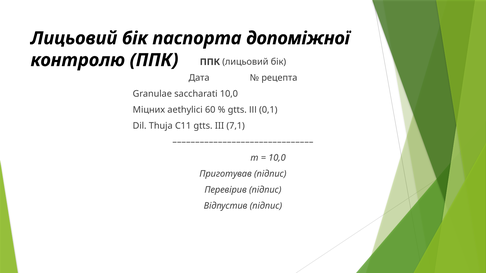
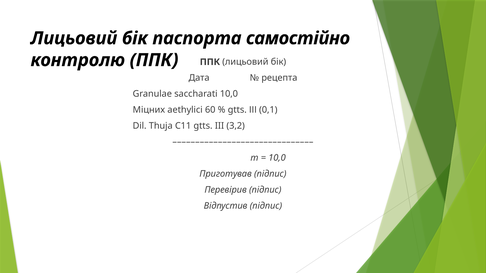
допоміжної: допоміжної -> самостійно (298, 38)
7,1: 7,1 -> 3,2 (236, 126)
